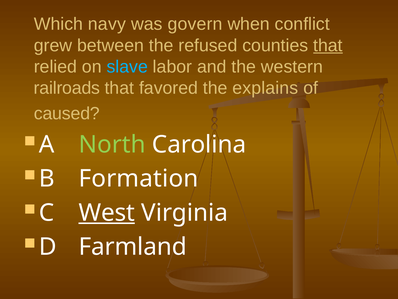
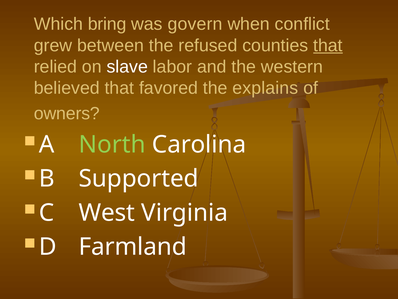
navy: navy -> bring (107, 24)
slave colour: light blue -> white (127, 67)
railroads: railroads -> believed (67, 88)
caused: caused -> owners (67, 113)
Formation: Formation -> Supported (139, 178)
West underline: present -> none (107, 212)
